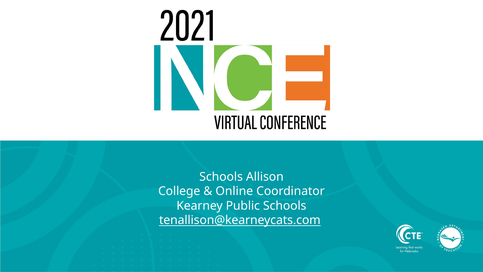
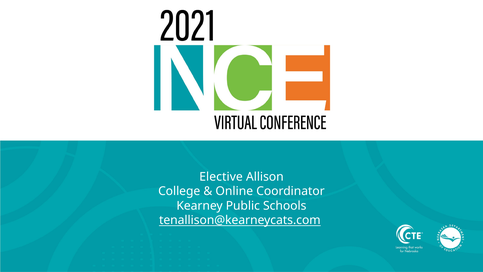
Schools: Schools -> Elective (221, 177)
